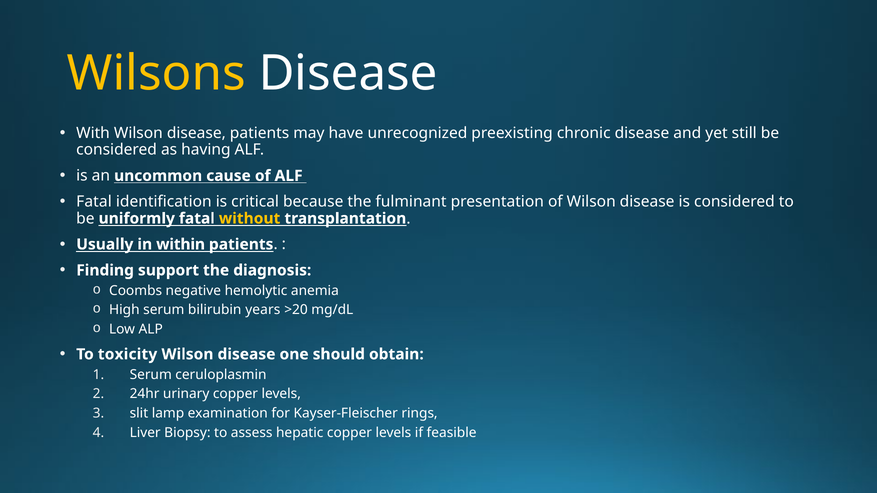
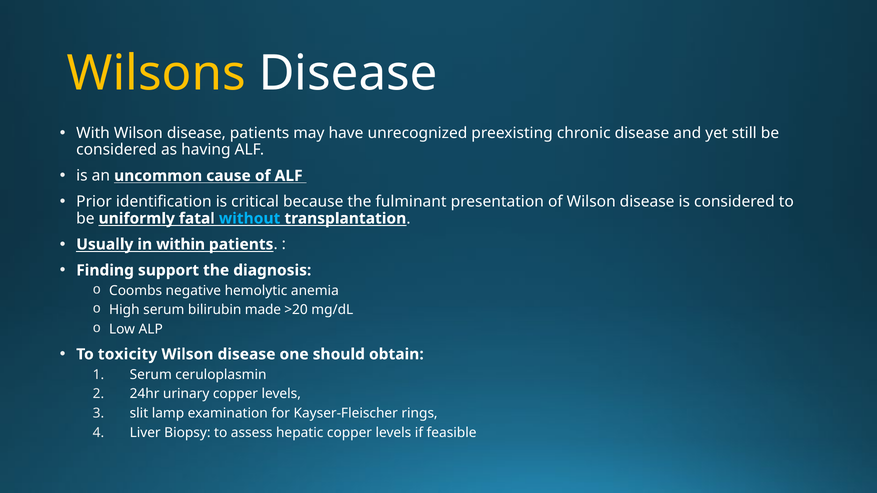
Fatal: Fatal -> Prior (94, 202)
without colour: yellow -> light blue (250, 219)
years: years -> made (263, 310)
